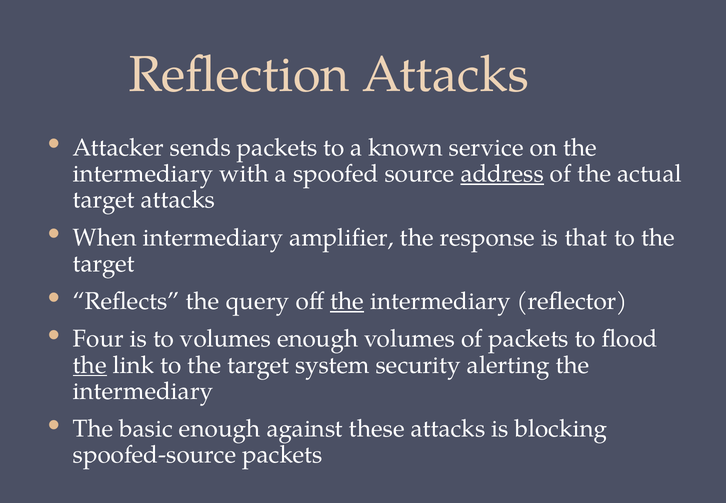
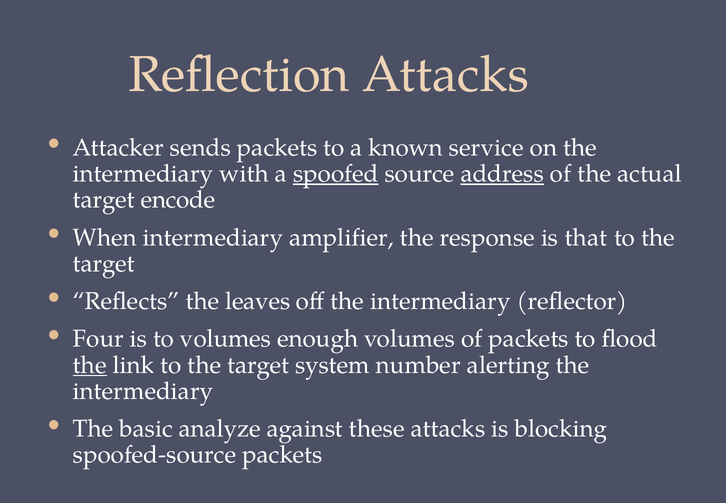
spoofed underline: none -> present (336, 174)
target attacks: attacks -> encode (178, 200)
query: query -> leaves (258, 301)
the underline: present -> none (347, 301)
security: security -> number (418, 365)
basic enough: enough -> analyze (220, 429)
